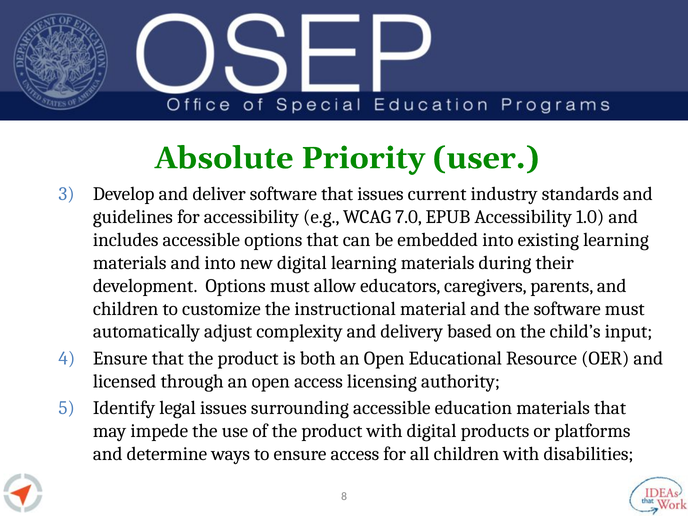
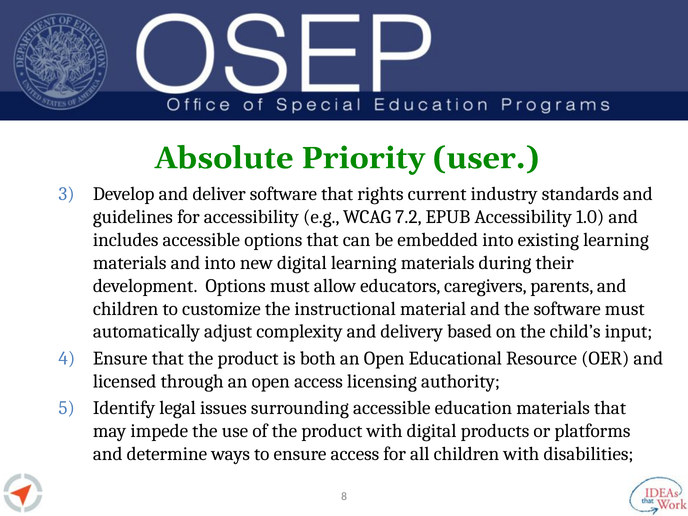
that issues: issues -> rights (380, 194)
7.0: 7.0 -> 7.2 (408, 217)
